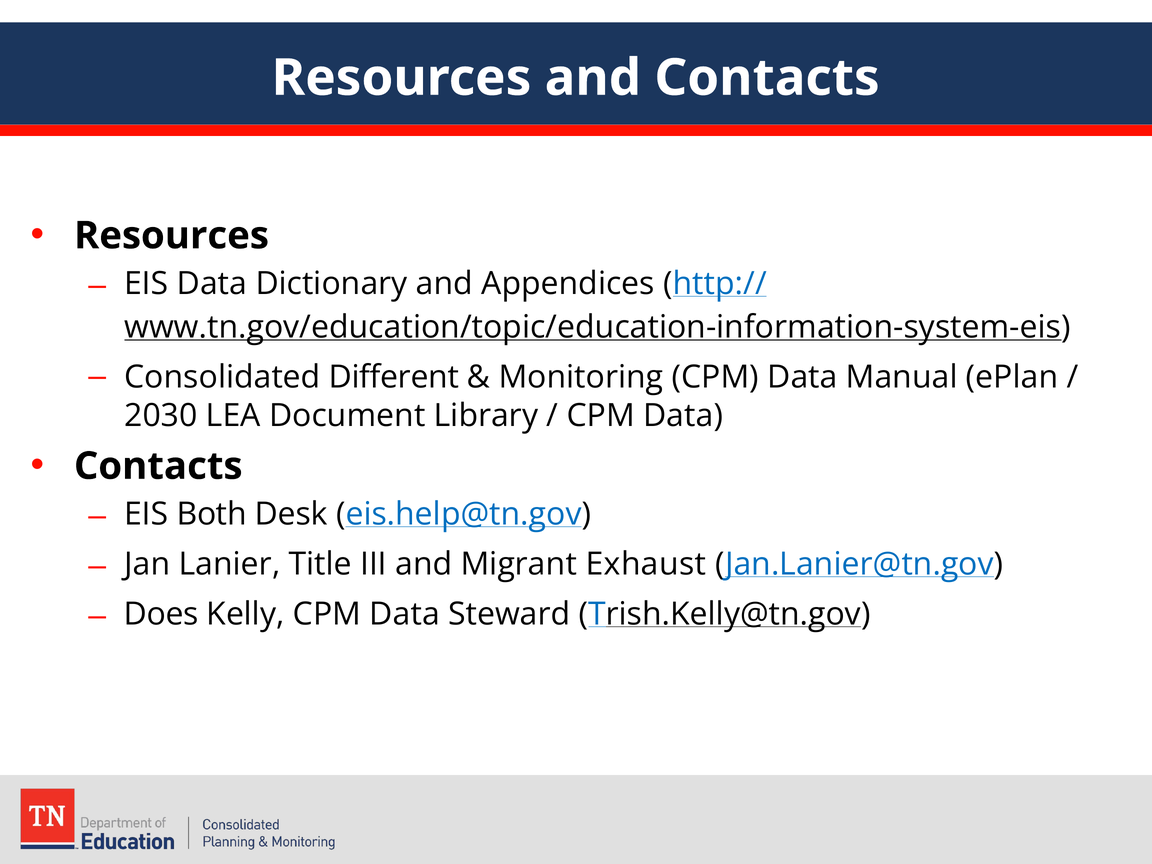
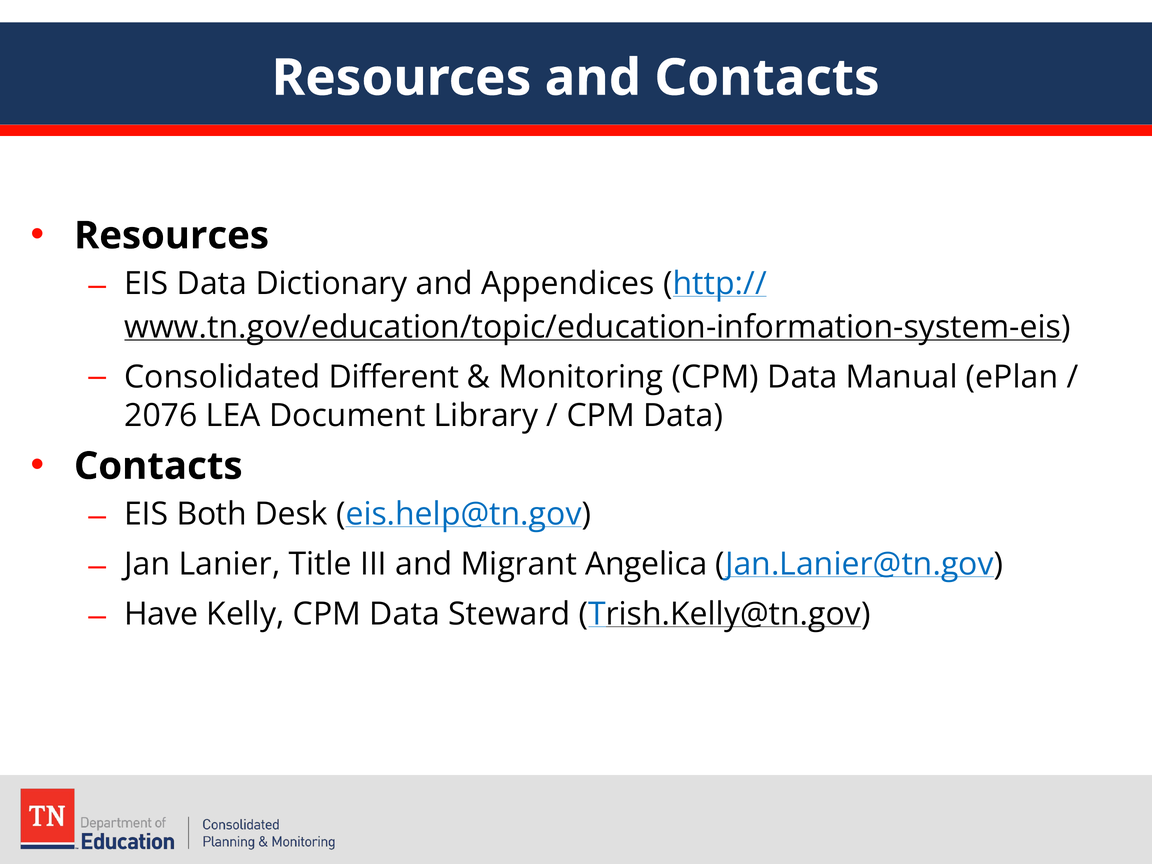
2030: 2030 -> 2076 (161, 416)
Exhaust: Exhaust -> Angelica (646, 564)
Does: Does -> Have (161, 614)
